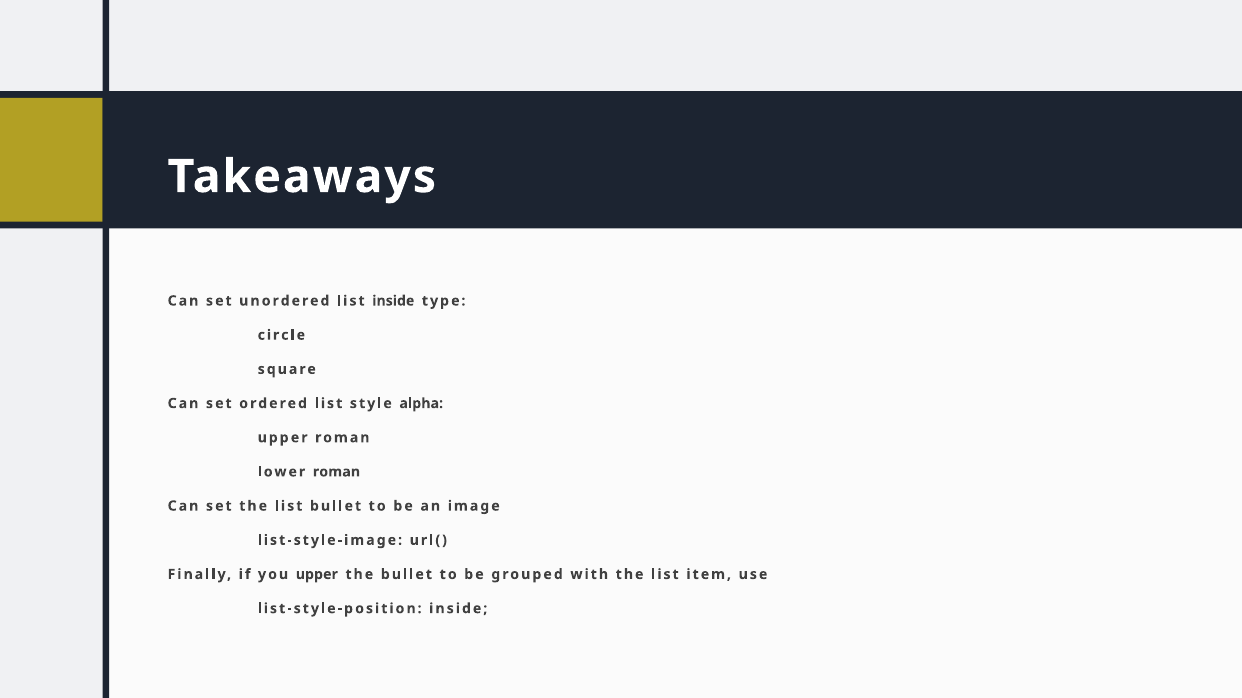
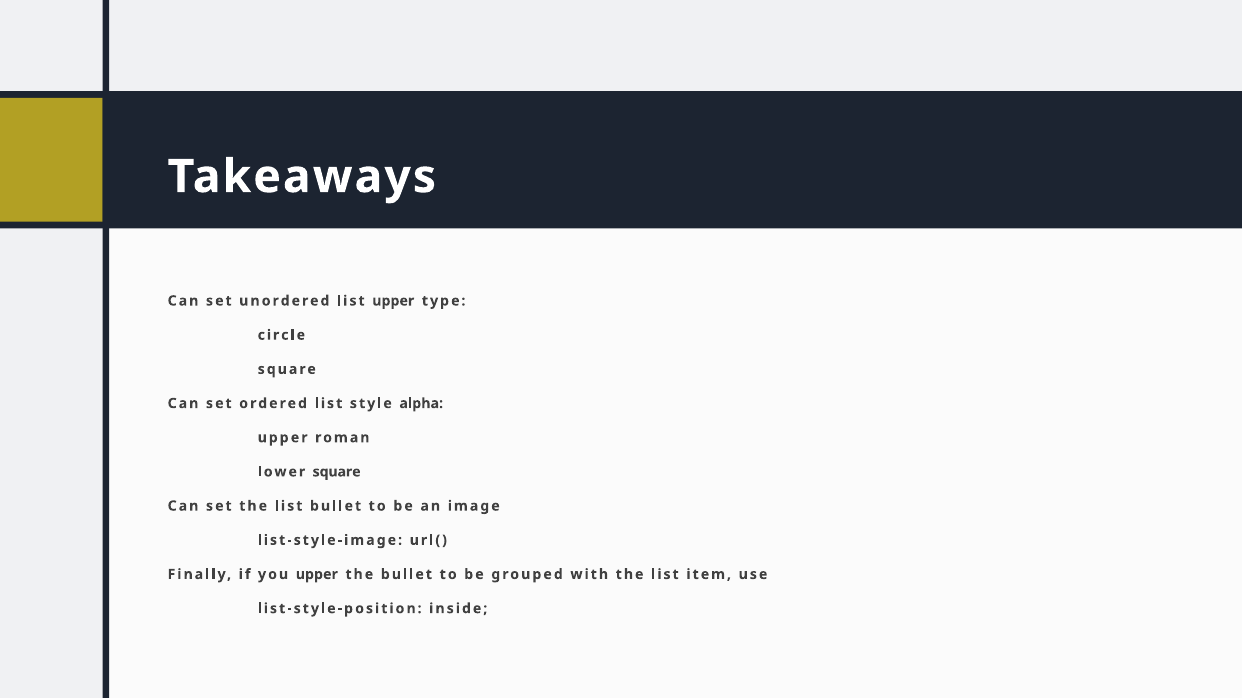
list inside: inside -> upper (393, 301)
lower roman: roman -> square (337, 472)
